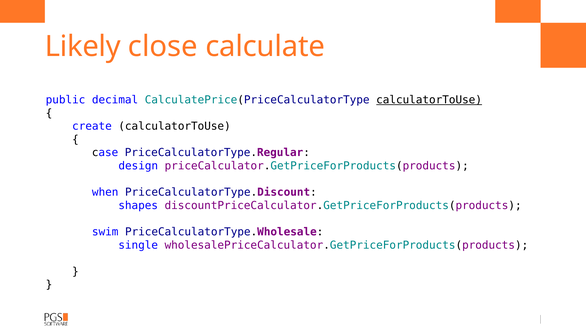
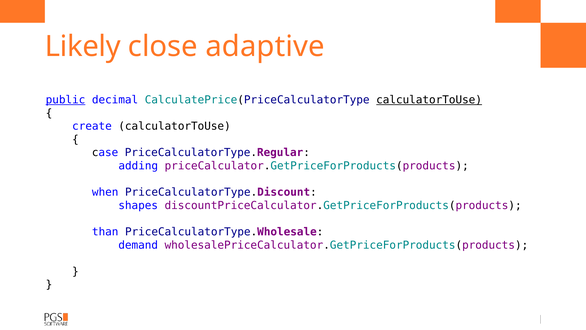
calculate: calculate -> adaptive (265, 47)
public underline: none -> present (66, 100)
design: design -> adding (138, 166)
swim: swim -> than (105, 232)
single: single -> demand (138, 245)
